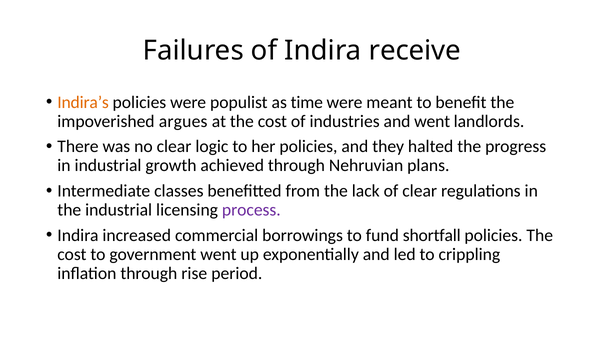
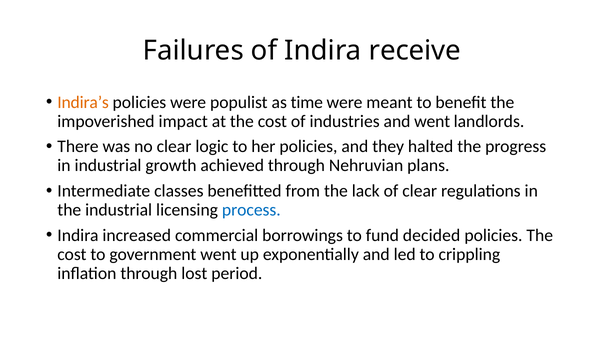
argues: argues -> impact (183, 121)
process colour: purple -> blue (251, 210)
shortfall: shortfall -> decided (432, 235)
rise: rise -> lost (194, 273)
